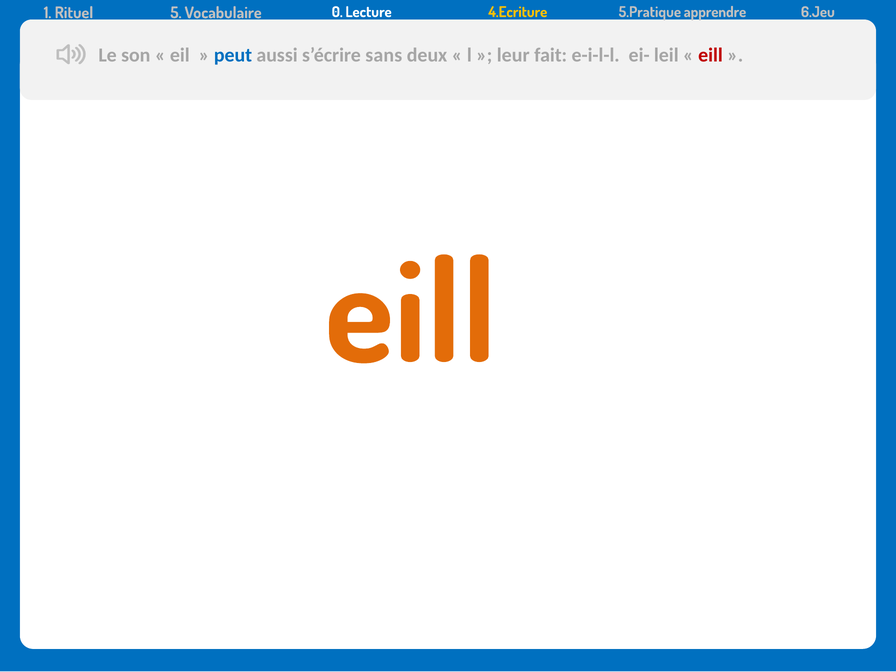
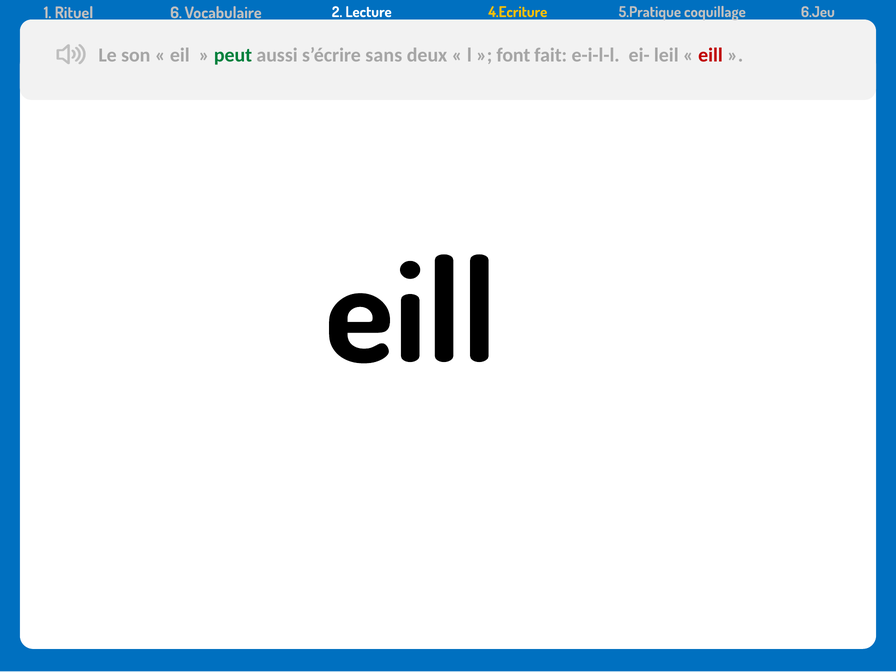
5: 5 -> 6 (176, 13)
0: 0 -> 2 (337, 12)
apprendre: apprendre -> coquillage (715, 12)
peut colour: blue -> green (233, 55)
leur: leur -> font (513, 55)
eill colour: orange -> black (411, 315)
